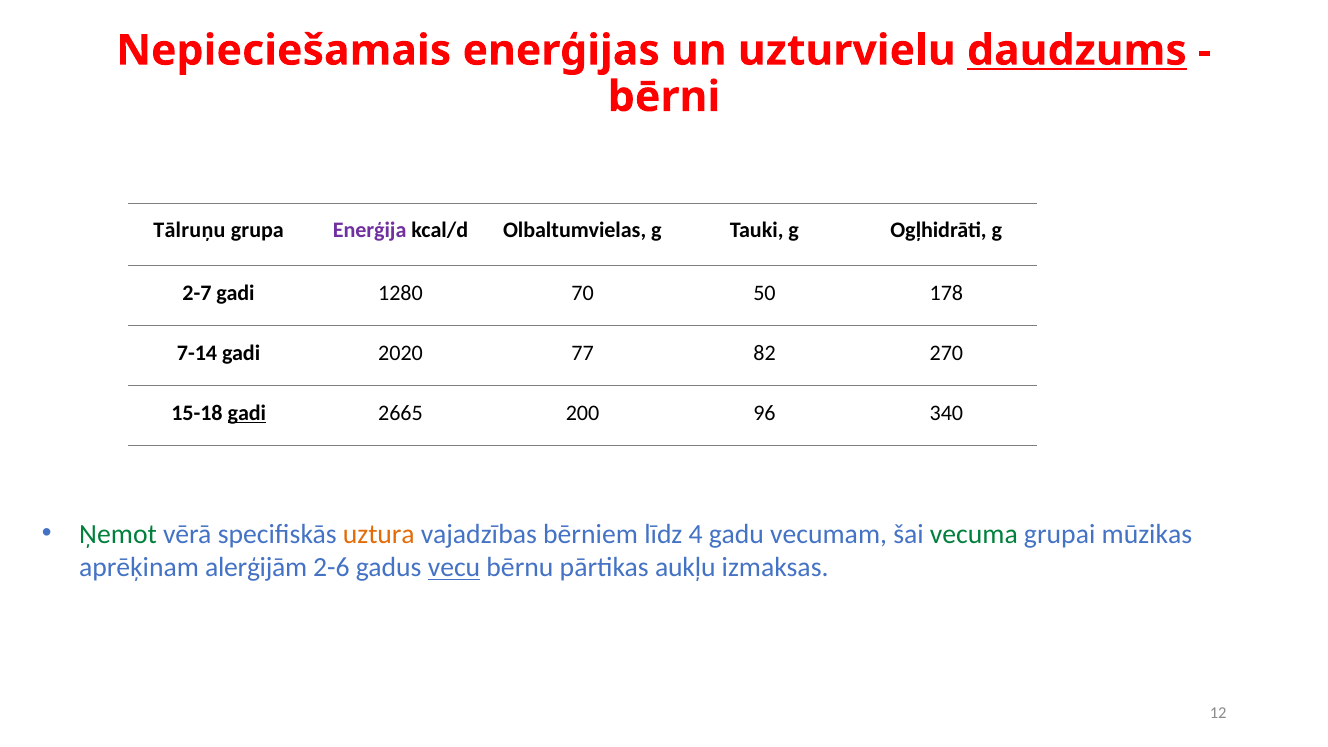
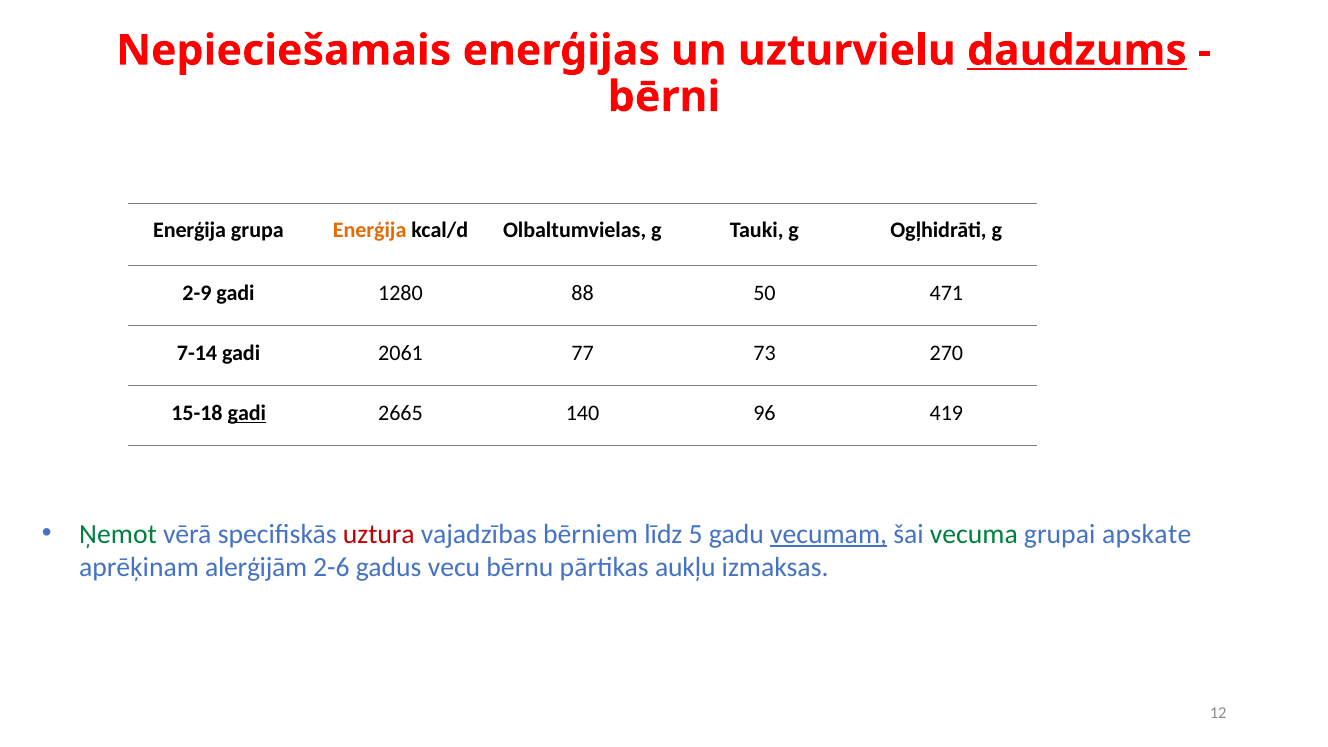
Tālruņu: Tālruņu -> Enerģija (190, 230)
Enerģija colour: purple -> orange (370, 230)
2-7: 2-7 -> 2-9 (197, 293)
70: 70 -> 88 (583, 293)
178: 178 -> 471 (946, 293)
2020: 2020 -> 2061 (401, 353)
82: 82 -> 73 (765, 353)
200: 200 -> 140 (582, 413)
340: 340 -> 419 (946, 413)
uztura colour: orange -> red (379, 534)
4: 4 -> 5 (696, 534)
vecumam underline: none -> present (829, 534)
mūzikas: mūzikas -> apskate (1147, 534)
vecu underline: present -> none (454, 568)
